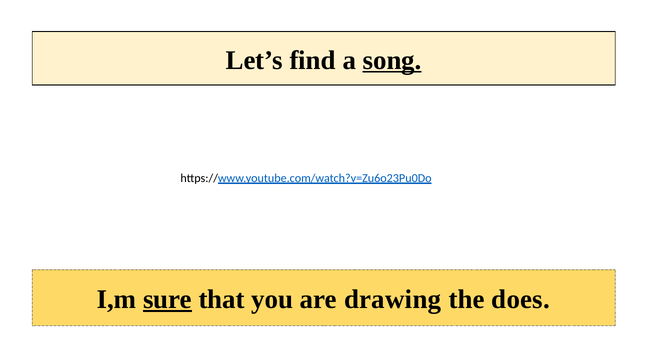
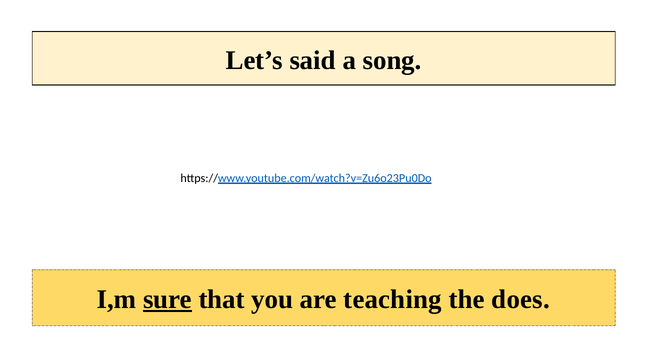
find: find -> said (313, 60)
song underline: present -> none (392, 60)
drawing: drawing -> teaching (393, 300)
